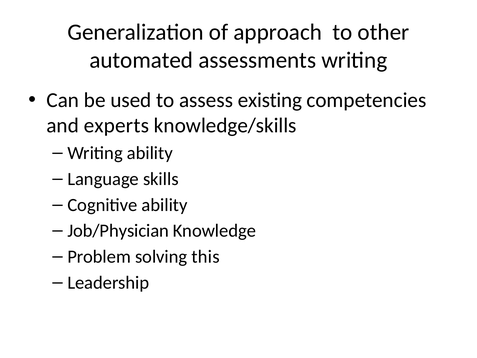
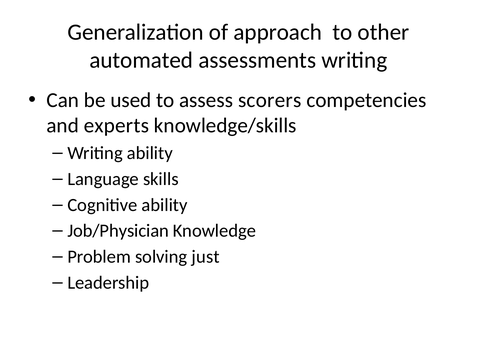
existing: existing -> scorers (270, 100)
this: this -> just (206, 257)
